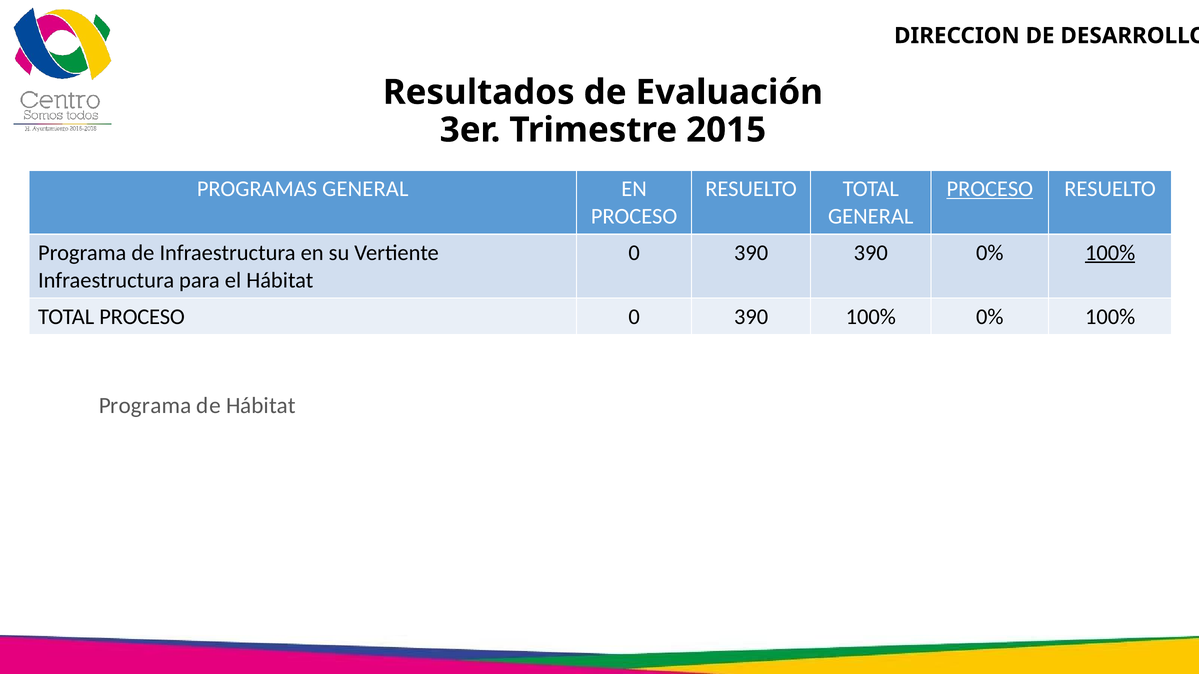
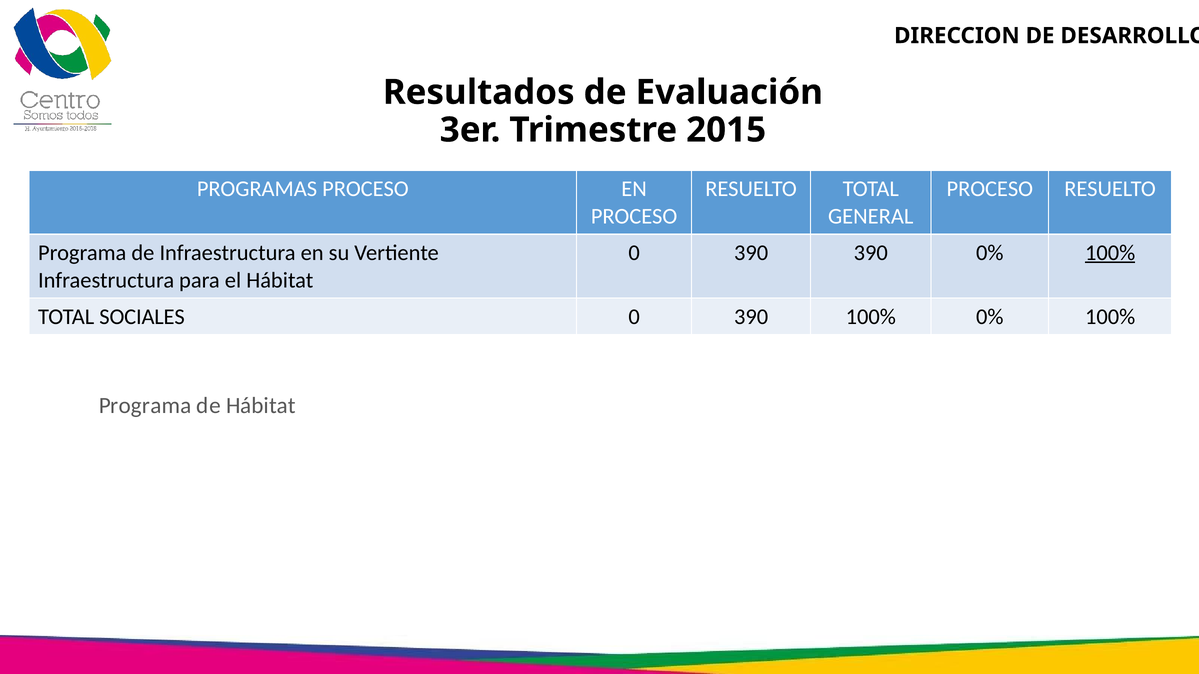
PROGRAMAS GENERAL: GENERAL -> PROCESO (365, 189)
PROCESO underline: present -> none (990, 189)
TOTAL PROCESO: PROCESO -> SOCIALES (142, 317)
